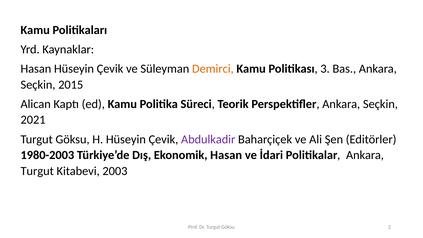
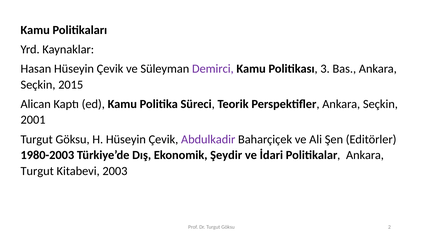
Demirci colour: orange -> purple (213, 69)
2021: 2021 -> 2001 (33, 120)
Ekonomik Hasan: Hasan -> Şeydir (226, 155)
